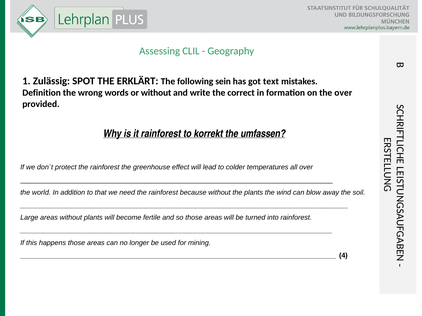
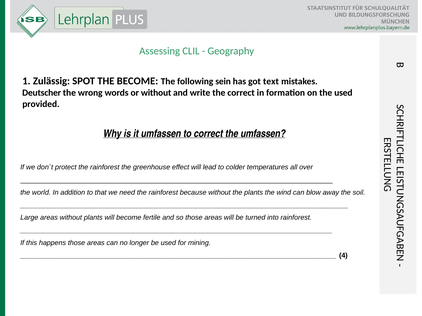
THE ERKLÄRT: ERKLÄRT -> BECOME (138, 81)
Definition: Definition -> Deutscher (42, 93)
the over: over -> used (343, 93)
it rainforest: rainforest -> umfassen (161, 134)
to korrekt: korrekt -> correct (208, 134)
